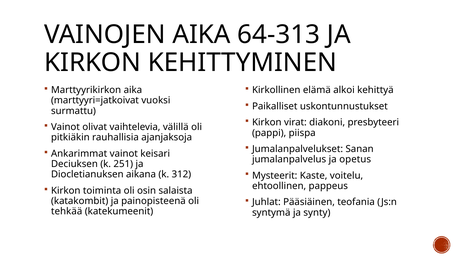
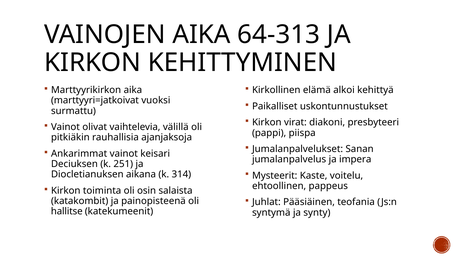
opetus: opetus -> impera (355, 160)
312: 312 -> 314 (181, 175)
tehkää: tehkää -> hallitse (67, 212)
